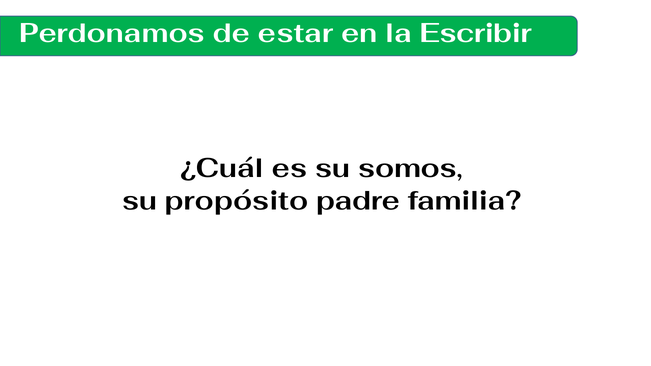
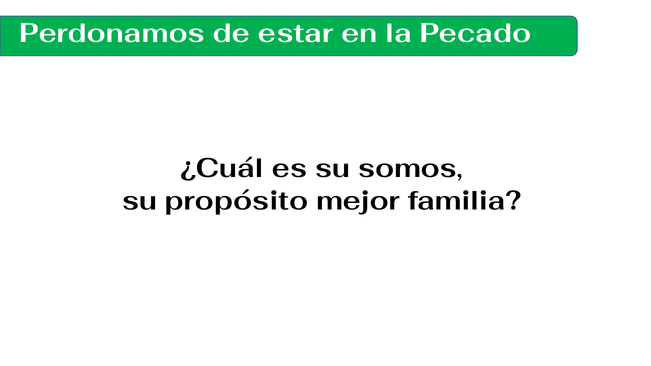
Escribir: Escribir -> Pecado (475, 33)
padre: padre -> mejor (358, 201)
